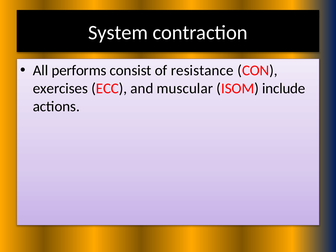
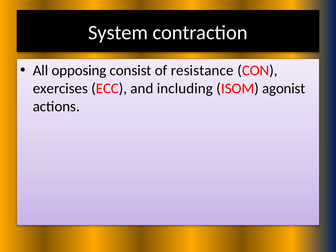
performs: performs -> opposing (79, 70)
muscular: muscular -> including (185, 88)
include: include -> agonist (284, 88)
